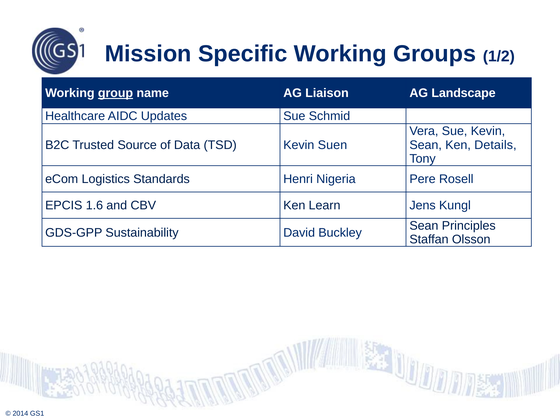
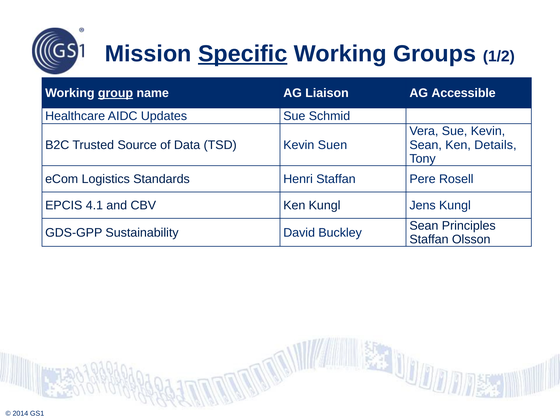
Specific underline: none -> present (243, 54)
Landscape: Landscape -> Accessible (464, 93)
Henri Nigeria: Nigeria -> Staffan (336, 179)
1.6: 1.6 -> 4.1 (94, 205)
Ken Learn: Learn -> Kungl (325, 205)
